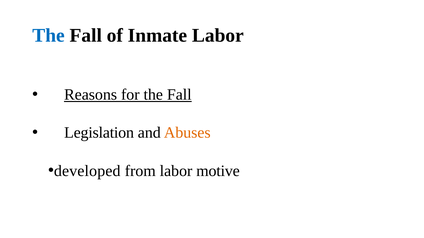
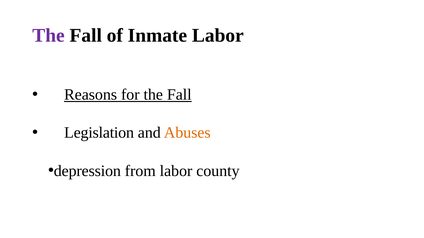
The colour: blue -> purple (48, 36)
developed: developed -> depression (87, 171)
motive: motive -> county (218, 171)
